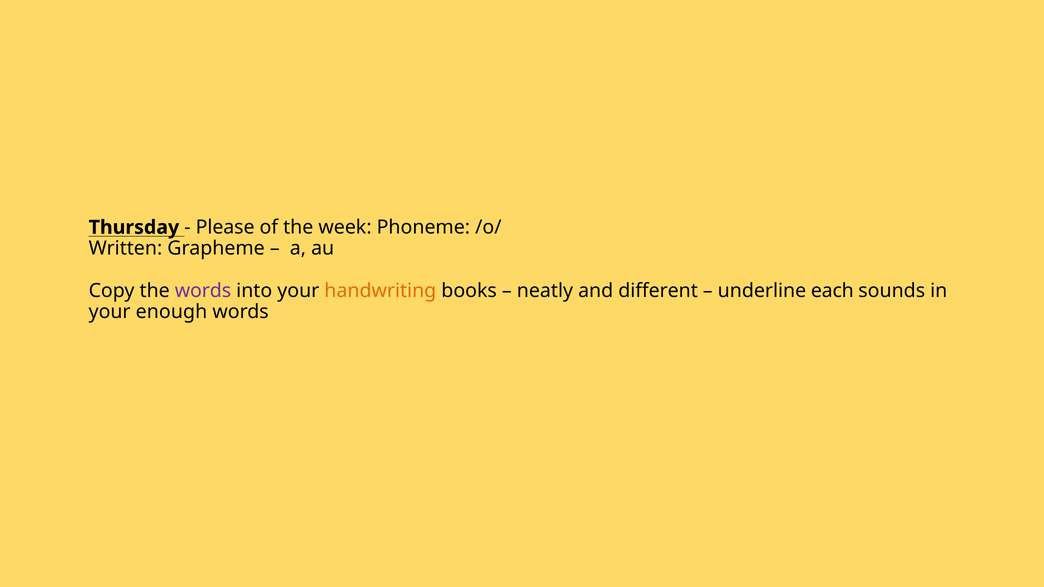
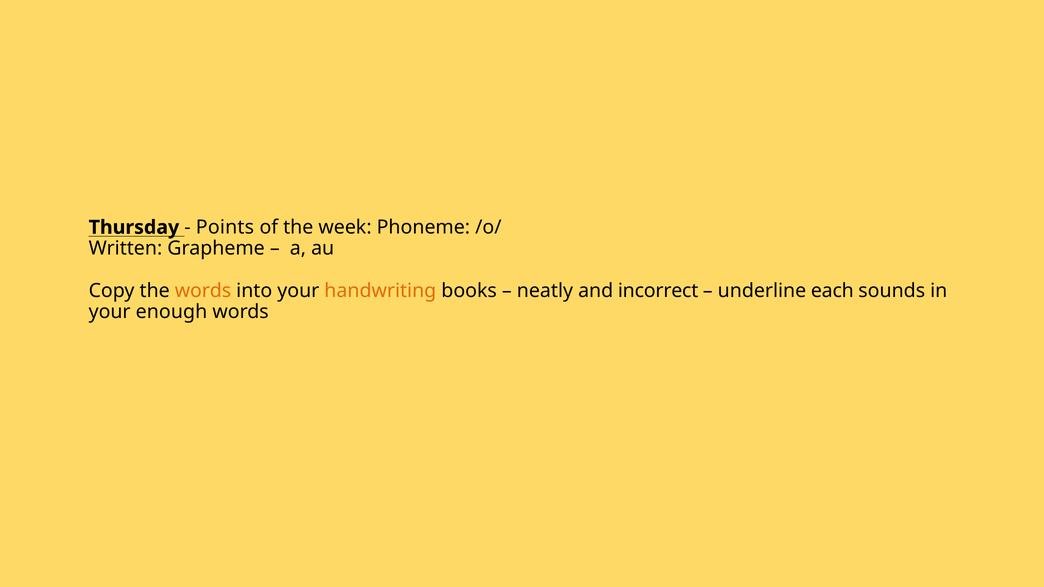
Please: Please -> Points (225, 227)
words colour: purple -> orange (203, 291)
different: different -> incorrect (658, 291)
